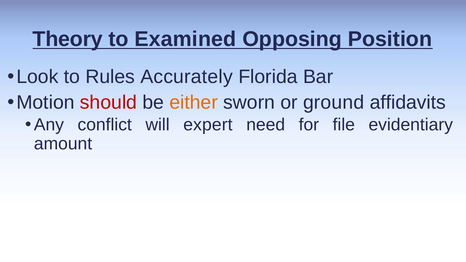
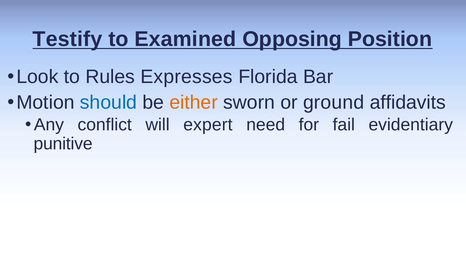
Theory: Theory -> Testify (67, 39)
Accurately: Accurately -> Expresses (187, 77)
should colour: red -> blue (109, 103)
file: file -> fail (344, 125)
amount: amount -> punitive (63, 144)
